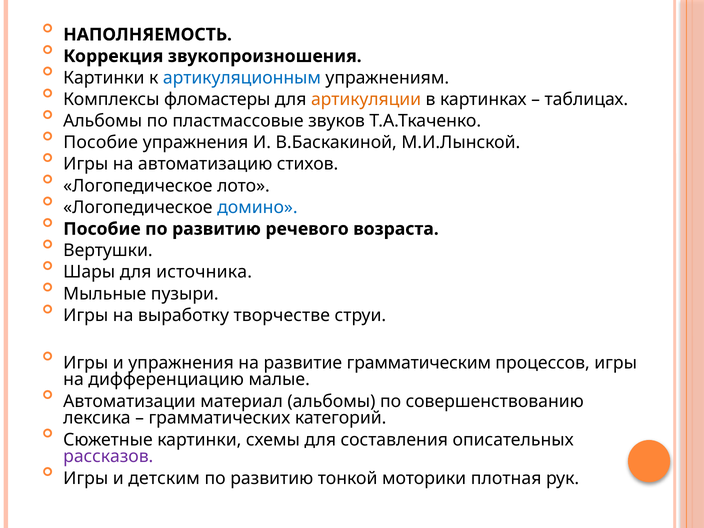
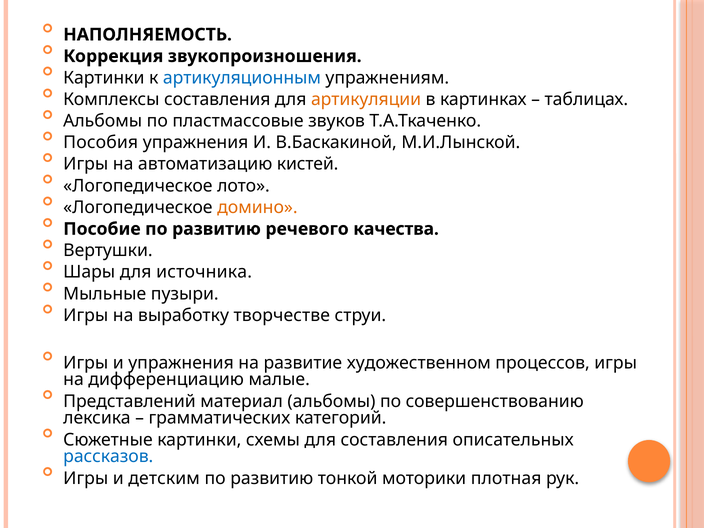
Комплексы фломастеры: фломастеры -> составления (217, 99)
Пособие: Пособие -> Пособия (101, 143)
стихов: стихов -> кистей (308, 164)
домино colour: blue -> orange (257, 207)
возраста: возраста -> качества (396, 229)
грамматическим: грамматическим -> художественном (419, 363)
Автоматизации: Автоматизации -> Представлений (130, 401)
рассказов colour: purple -> blue (108, 457)
